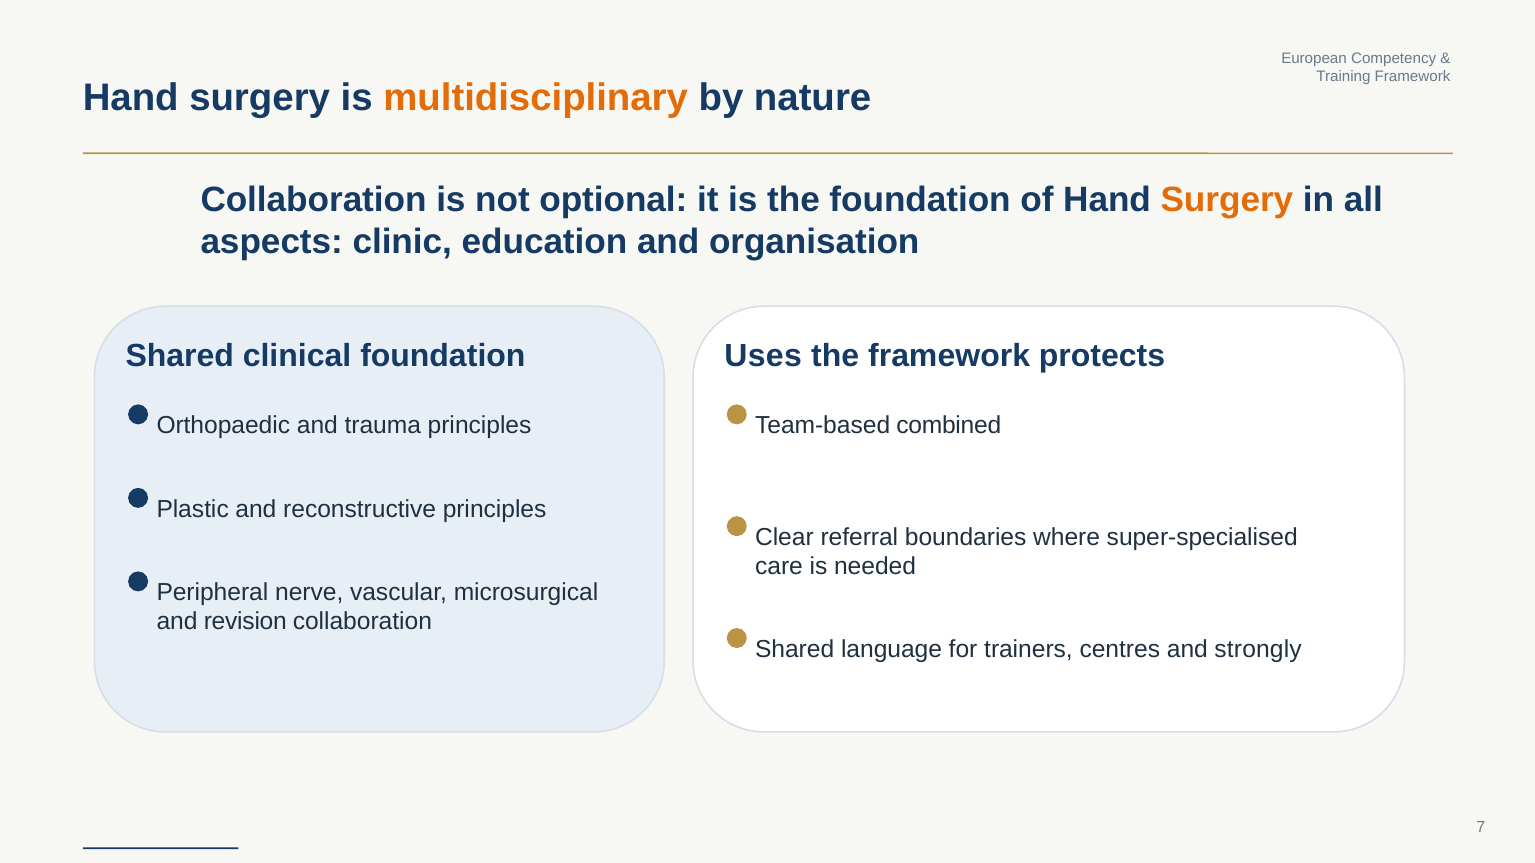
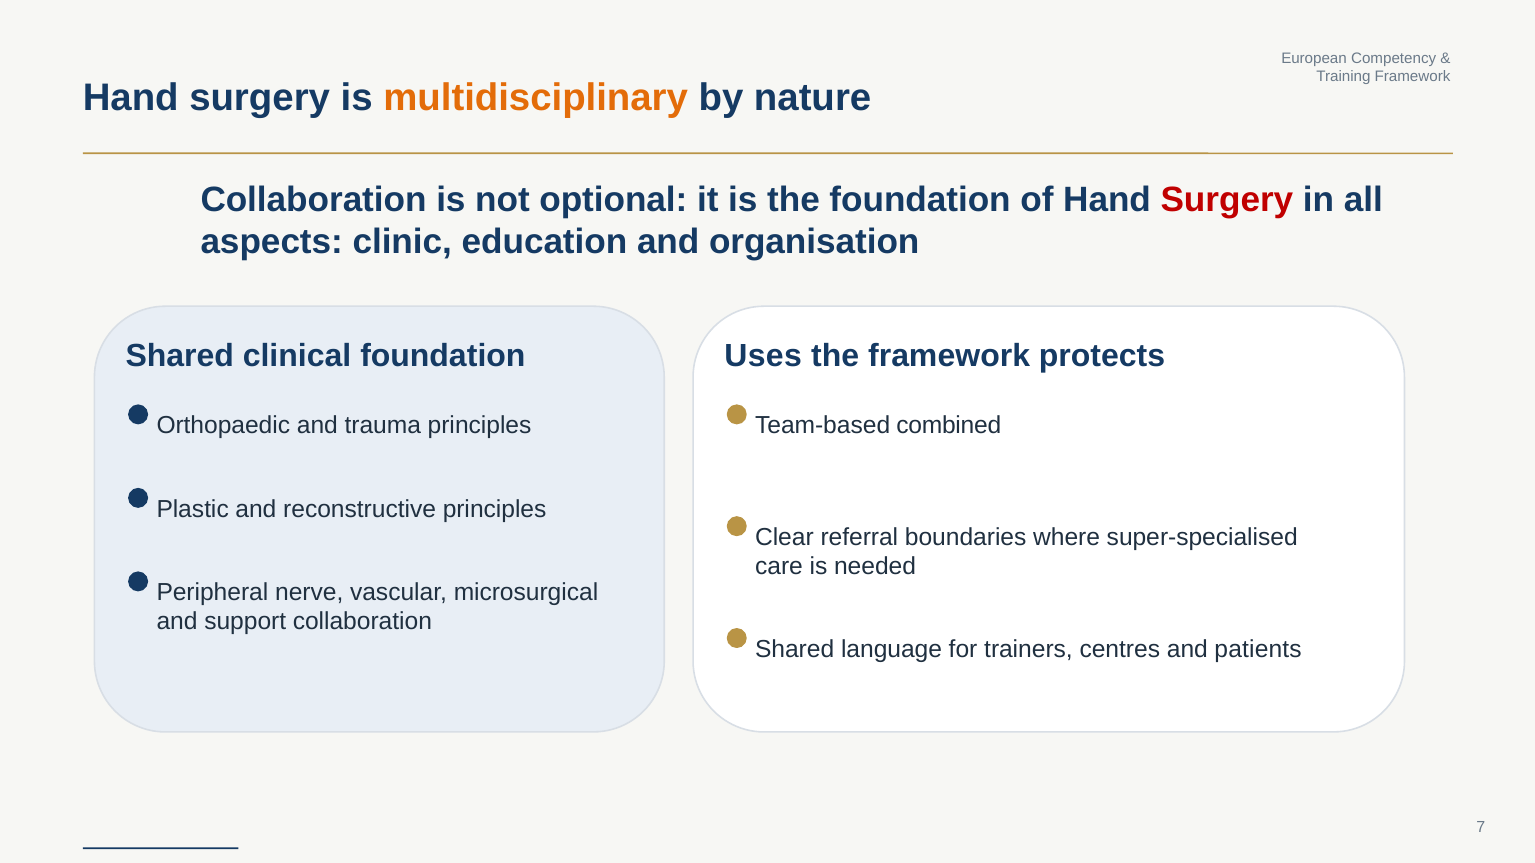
Surgery colour: orange -> red (1227, 200)
revision: revision -> support (245, 622)
strongly: strongly -> patients (1258, 650)
